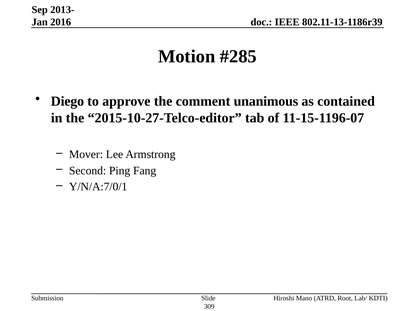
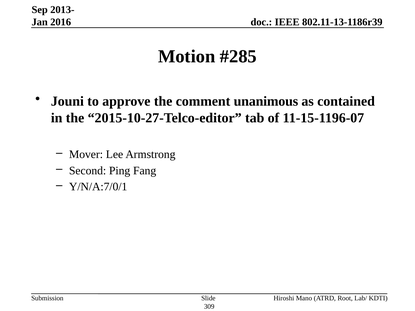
Diego: Diego -> Jouni (67, 101)
